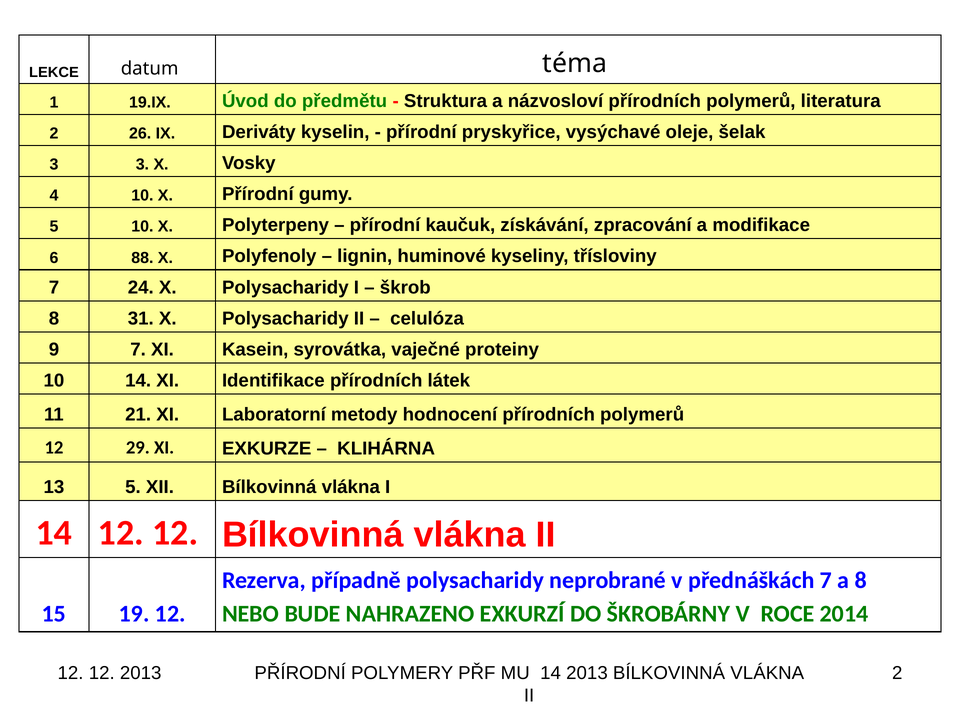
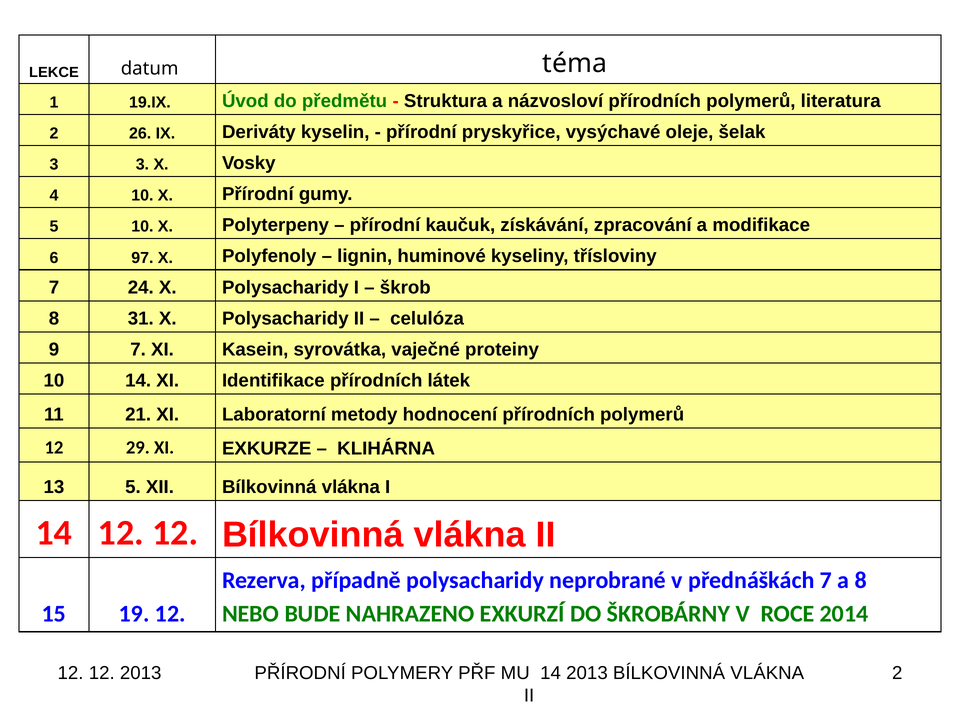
88: 88 -> 97 (142, 258)
